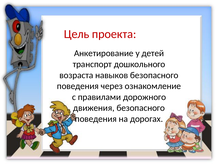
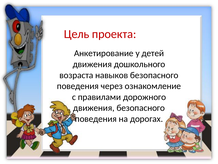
транспорт: транспорт -> движения (92, 64)
